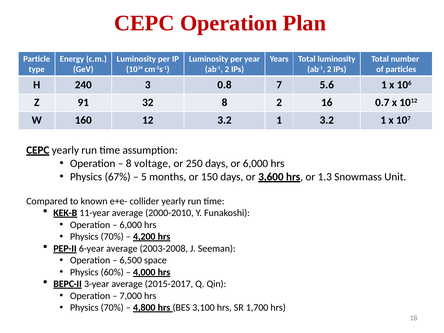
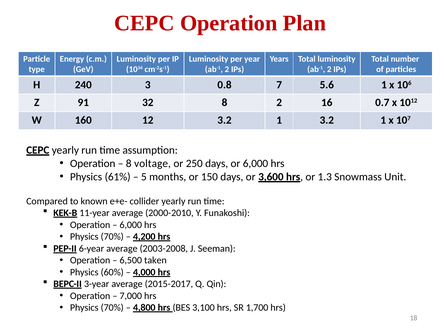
67%: 67% -> 61% (118, 177)
space: space -> taken (155, 260)
